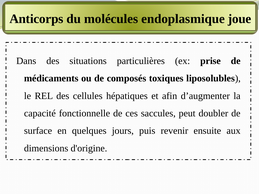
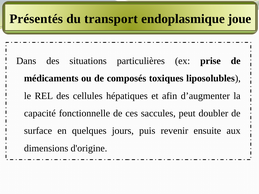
Anticorps: Anticorps -> Présentés (36, 19)
molécules: molécules -> transport (111, 19)
